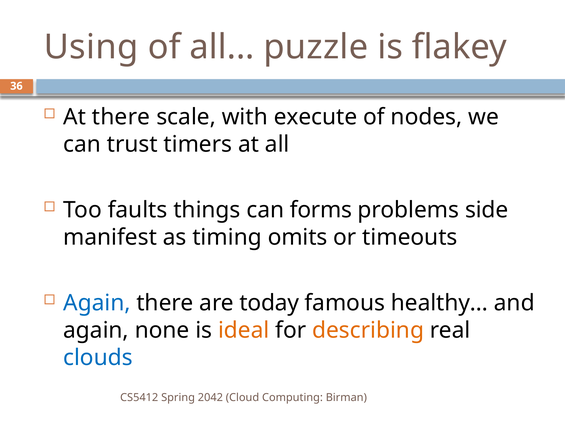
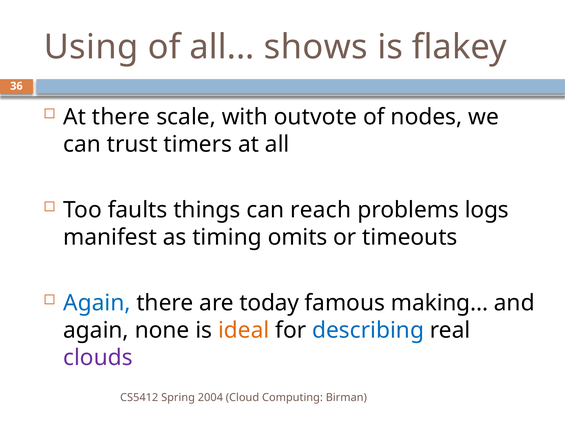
puzzle: puzzle -> shows (316, 47)
execute: execute -> outvote (315, 117)
forms: forms -> reach (321, 210)
side: side -> logs (487, 210)
healthy: healthy -> making (440, 303)
describing colour: orange -> blue (368, 330)
clouds colour: blue -> purple (98, 357)
2042: 2042 -> 2004 (210, 397)
